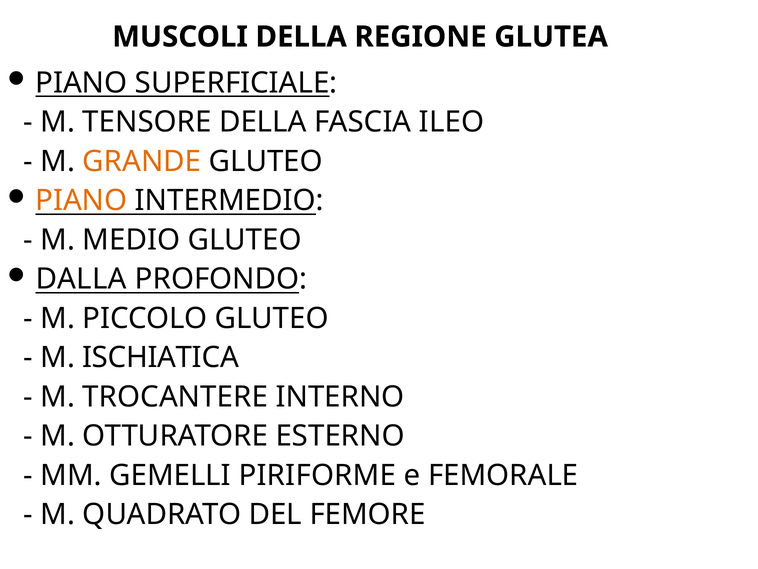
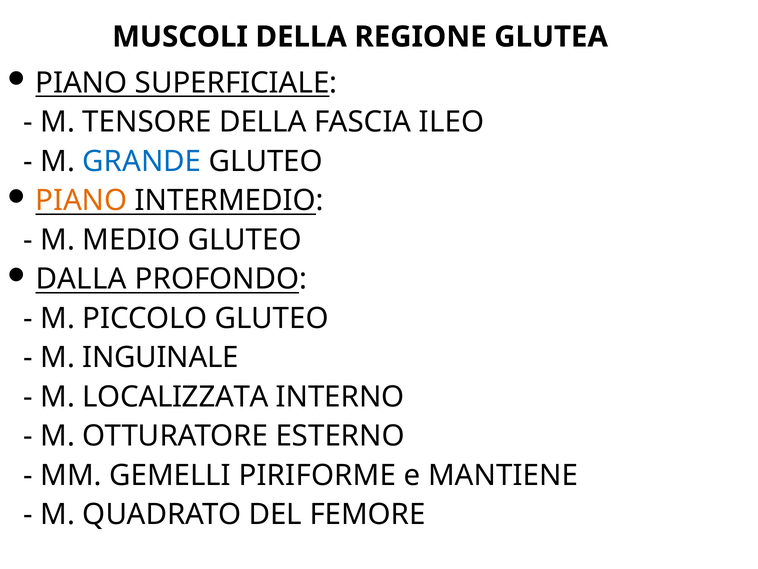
GRANDE colour: orange -> blue (142, 161)
ISCHIATICA: ISCHIATICA -> INGUINALE (161, 357)
TROCANTERE: TROCANTERE -> LOCALIZZATA (175, 397)
FEMORALE: FEMORALE -> MANTIENE (503, 475)
